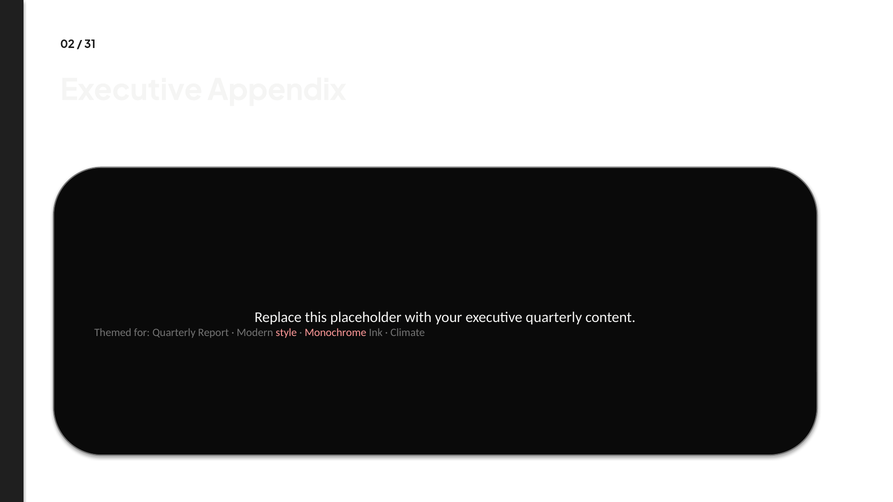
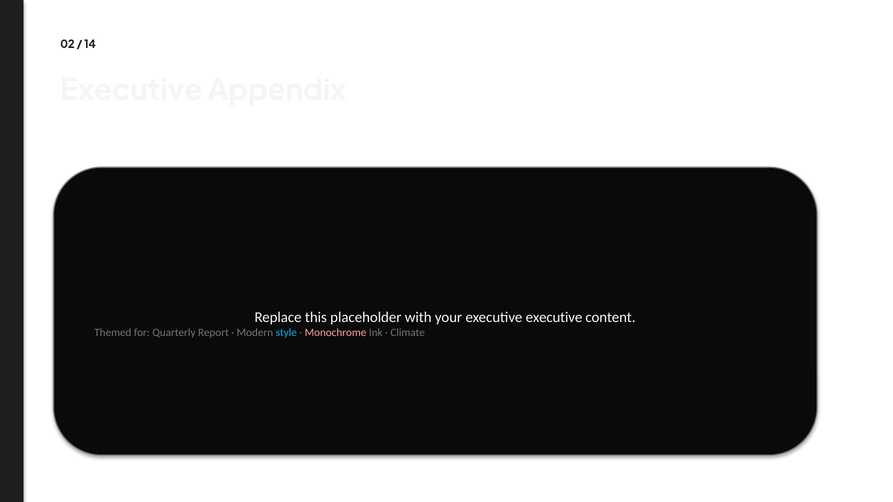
31: 31 -> 14 (90, 44)
executive quarterly: quarterly -> executive (554, 317)
style colour: pink -> light blue (286, 333)
